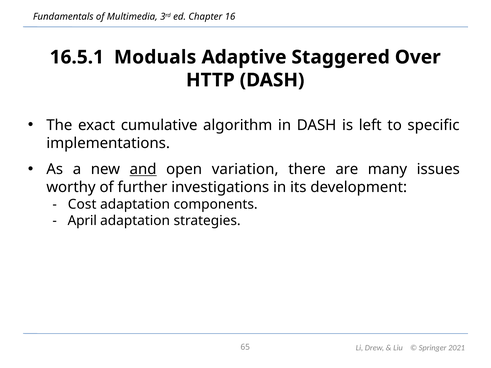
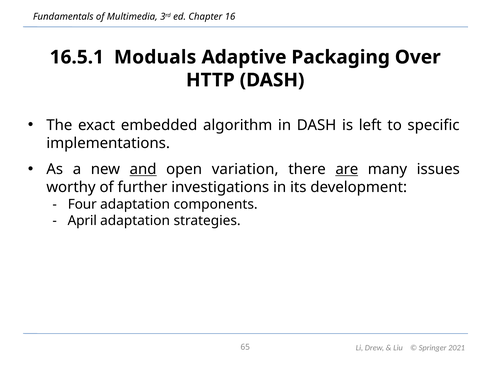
Staggered: Staggered -> Packaging (341, 57)
cumulative: cumulative -> embedded (159, 125)
are underline: none -> present (347, 169)
Cost: Cost -> Four (82, 204)
